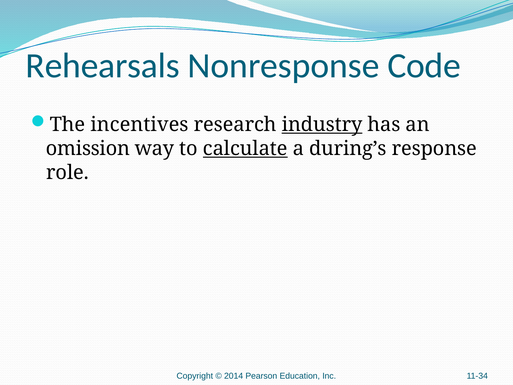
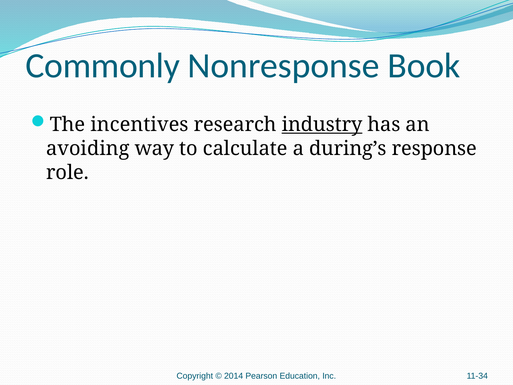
Rehearsals: Rehearsals -> Commonly (103, 66)
Code: Code -> Book (424, 66)
omission: omission -> avoiding (88, 148)
calculate underline: present -> none (245, 148)
